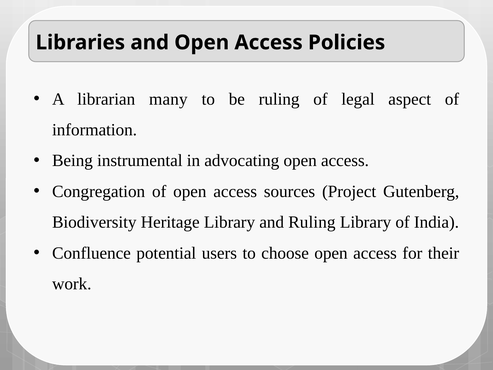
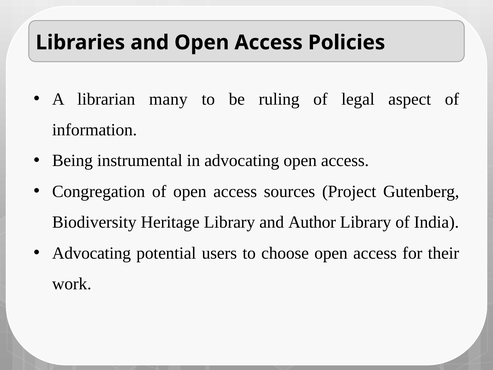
and Ruling: Ruling -> Author (312, 222)
Confluence: Confluence -> Advocating (92, 253)
